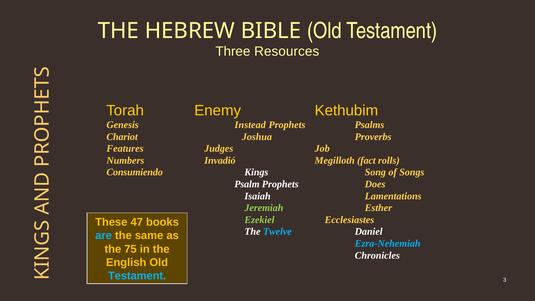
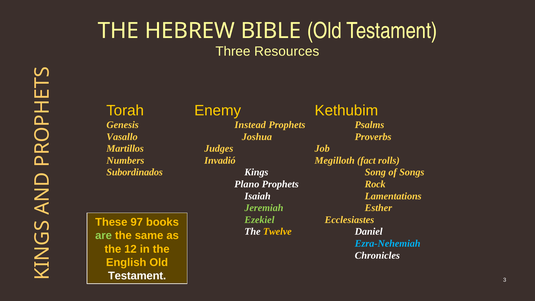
Chariot: Chariot -> Vasallo (122, 137)
Features: Features -> Martillos (125, 149)
Consumiendo: Consumiendo -> Subordinados (135, 172)
Psalm: Psalm -> Plano (247, 184)
Does: Does -> Rock (375, 184)
47: 47 -> 97 (137, 222)
Twelve colour: light blue -> yellow (277, 232)
are colour: light blue -> light green (104, 236)
75: 75 -> 12 (130, 249)
Testament colour: light blue -> white (137, 276)
